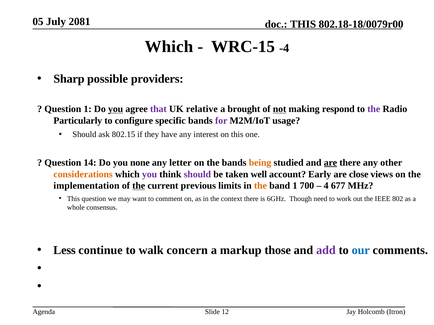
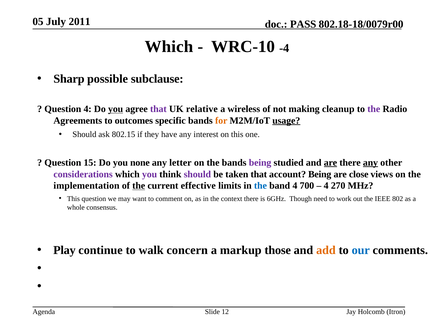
2081: 2081 -> 2011 (80, 22)
THIS: THIS -> PASS (303, 24)
WRC-15: WRC-15 -> WRC-10 (243, 47)
providers: providers -> subclause (157, 79)
Question 1: 1 -> 4 (88, 109)
brought: brought -> wireless (244, 109)
not underline: present -> none (280, 109)
respond: respond -> cleanup (338, 109)
Particularly: Particularly -> Agreements (78, 121)
configure: configure -> outcomes (134, 121)
for colour: purple -> orange (221, 121)
usage underline: none -> present (286, 121)
14: 14 -> 15 (90, 163)
being colour: orange -> purple (260, 163)
any underline: none -> present (370, 163)
considerations colour: orange -> purple (83, 174)
taken well: well -> that (259, 174)
account Early: Early -> Being (320, 174)
previous: previous -> effective (198, 186)
the colour: orange -> blue (260, 186)
band 1: 1 -> 4 (295, 186)
677: 677 -> 270 (338, 186)
Less: Less -> Play (64, 251)
add colour: purple -> orange (326, 251)
